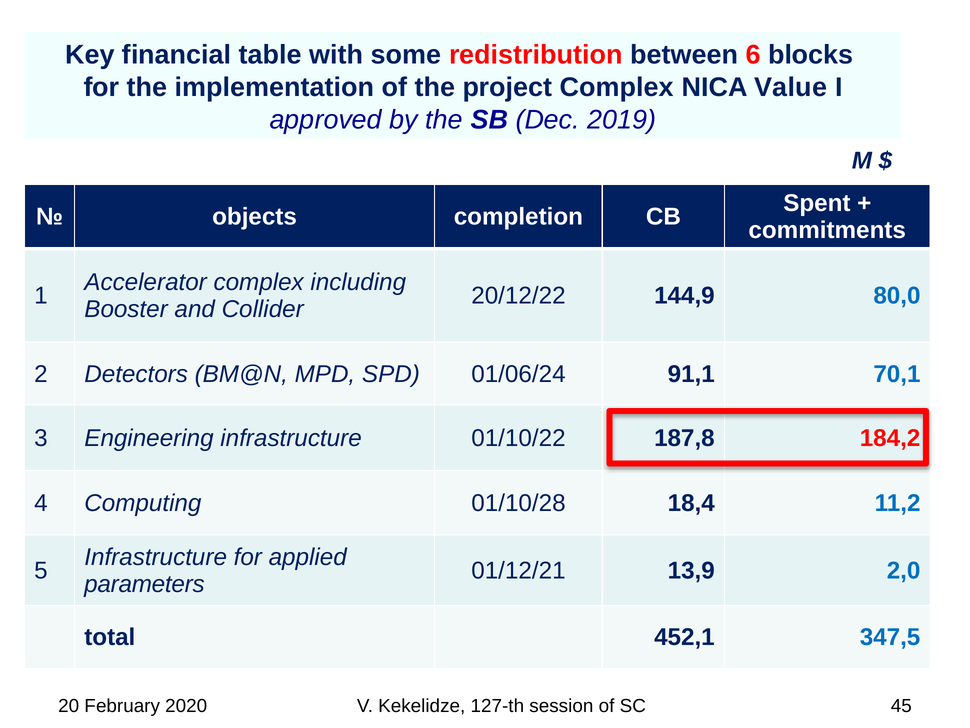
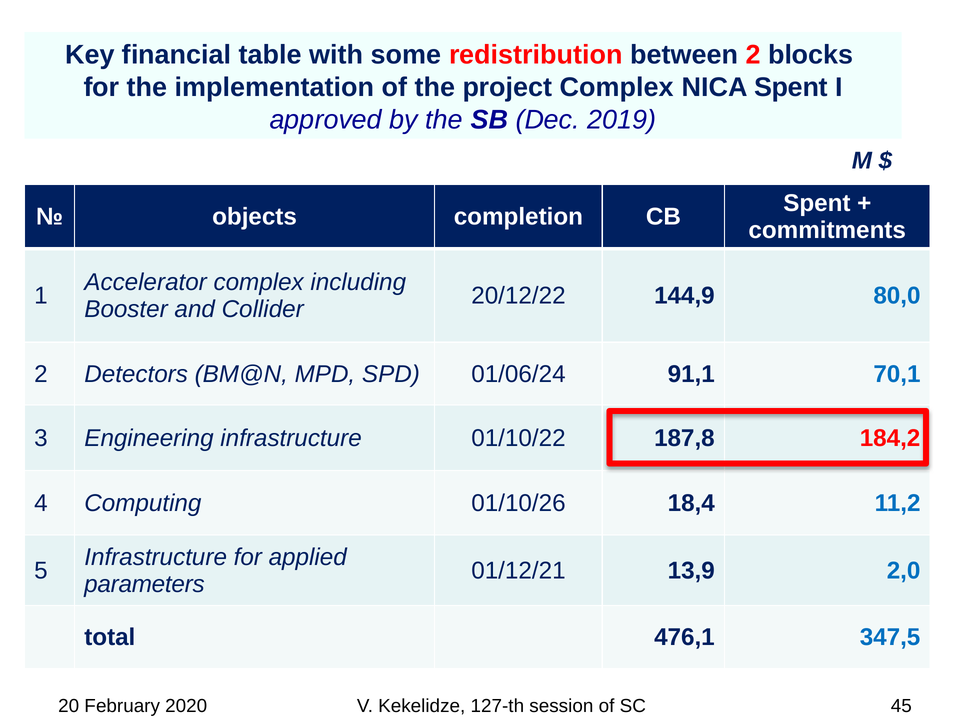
between 6: 6 -> 2 (753, 55)
NICA Value: Value -> Spent (791, 87)
01/10/28: 01/10/28 -> 01/10/26 (519, 503)
452,1: 452,1 -> 476,1 (684, 637)
